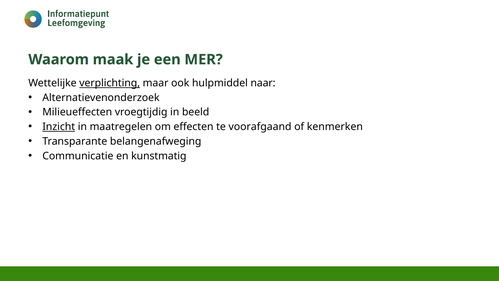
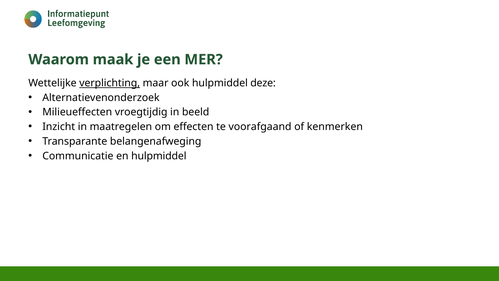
naar: naar -> deze (263, 83)
Inzicht underline: present -> none (59, 127)
en kunstmatig: kunstmatig -> hulpmiddel (159, 156)
